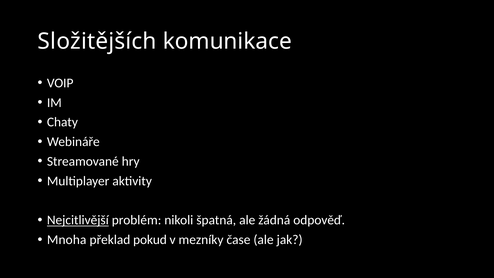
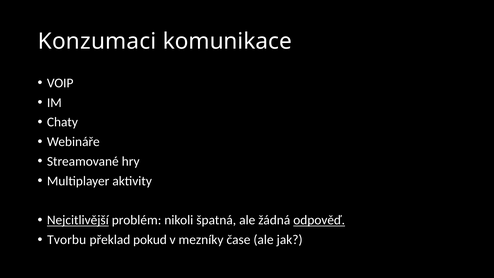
Složitějších: Složitějších -> Konzumaci (97, 41)
odpověď underline: none -> present (319, 220)
Mnoha: Mnoha -> Tvorbu (67, 240)
